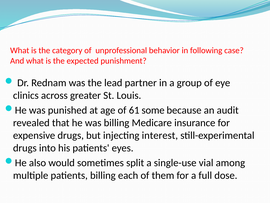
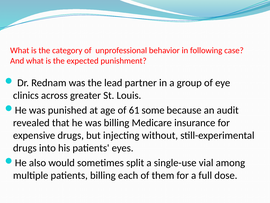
interest: interest -> without (160, 135)
